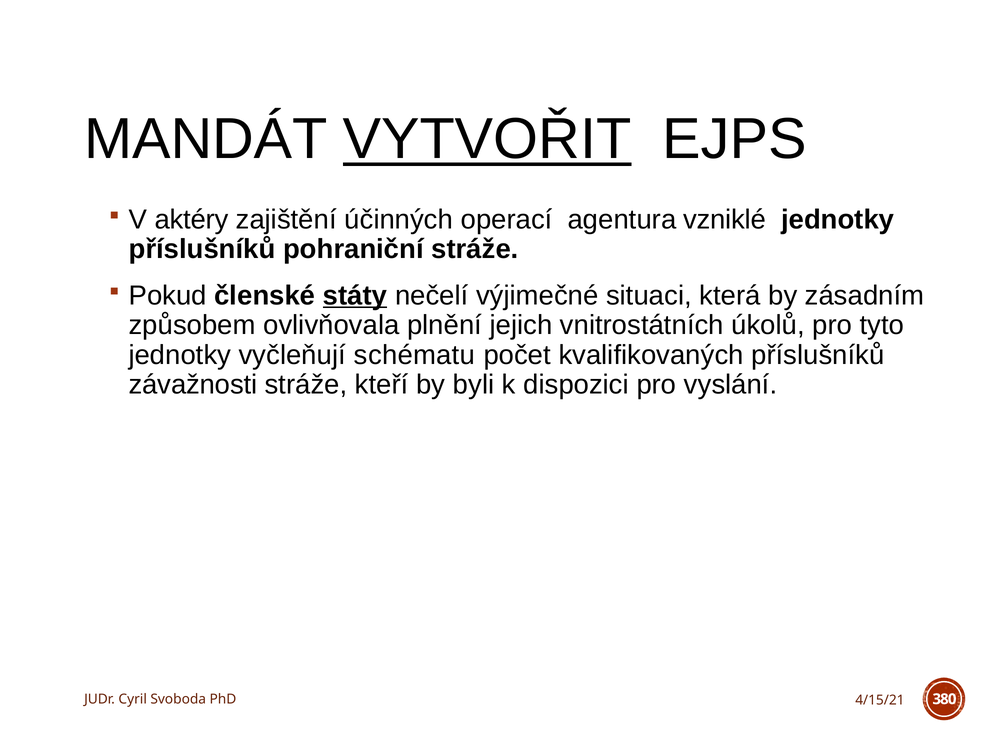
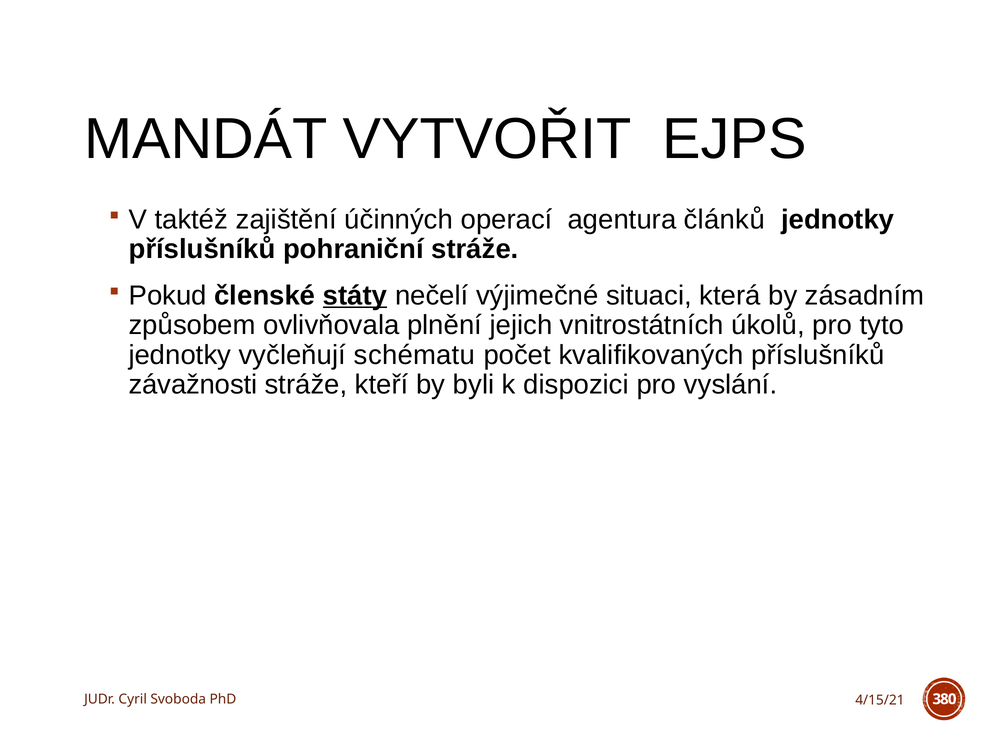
VYTVOŘIT underline: present -> none (487, 139)
aktéry: aktéry -> taktéž (191, 219)
vzniklé: vzniklé -> článků (724, 219)
